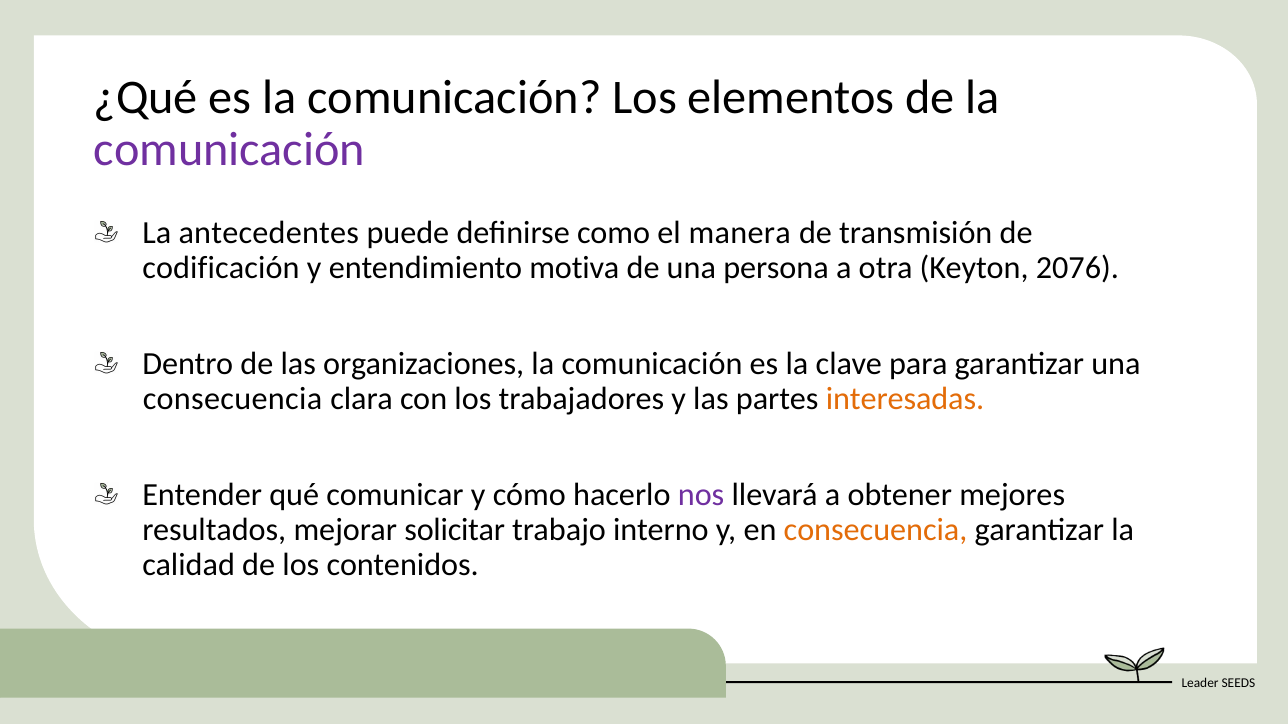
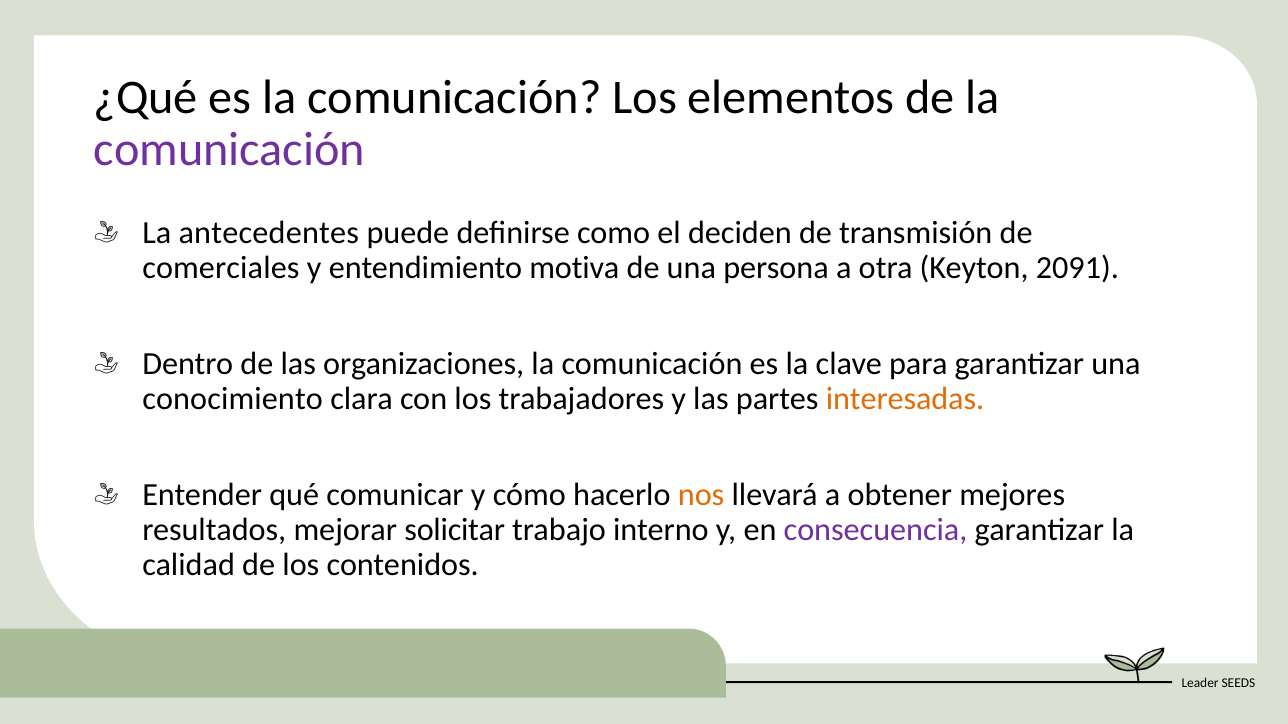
manera: manera -> deciden (740, 233)
codificación: codificación -> comerciales (221, 268)
2076: 2076 -> 2091 (1077, 268)
consecuencia: consecuencia -> conocimiento (233, 399)
nos colour: purple -> orange (701, 496)
consecuencia colour: orange -> purple (876, 530)
